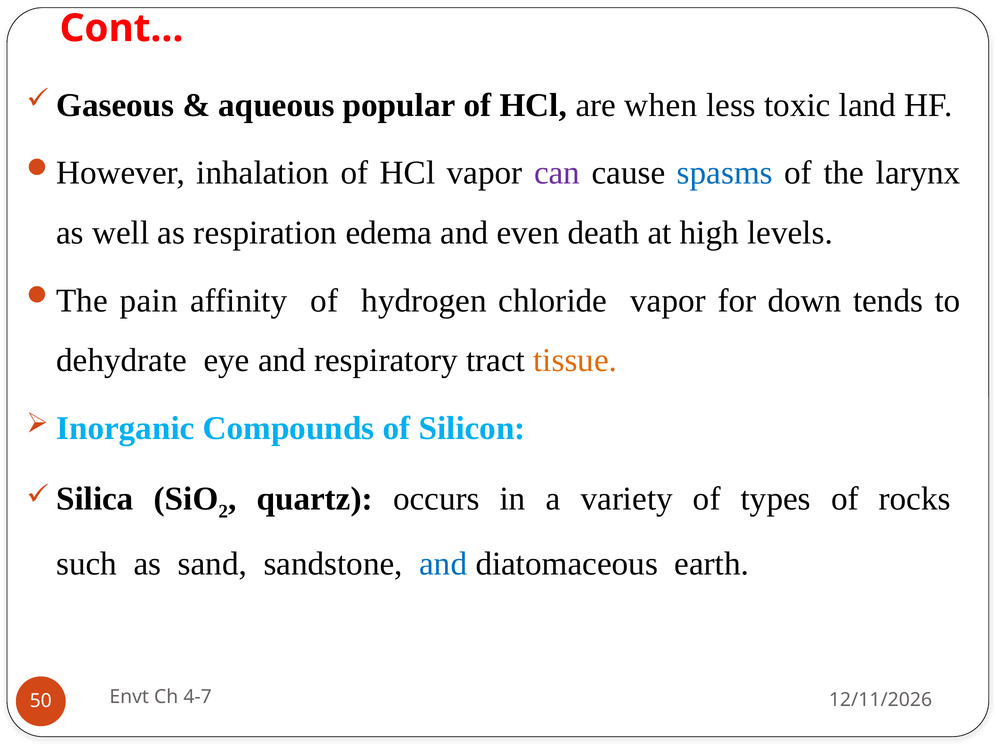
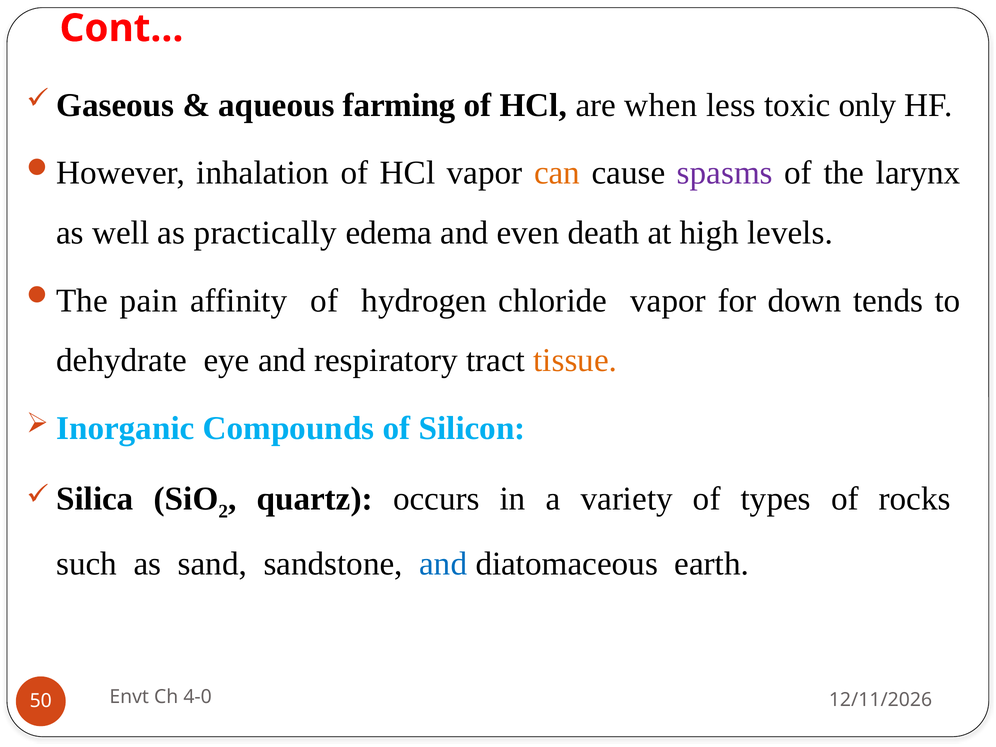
popular: popular -> farming (399, 105)
land: land -> only (868, 105)
can colour: purple -> orange (557, 173)
spasms colour: blue -> purple (725, 173)
respiration: respiration -> practically (265, 233)
4-7: 4-7 -> 4-0 (198, 697)
